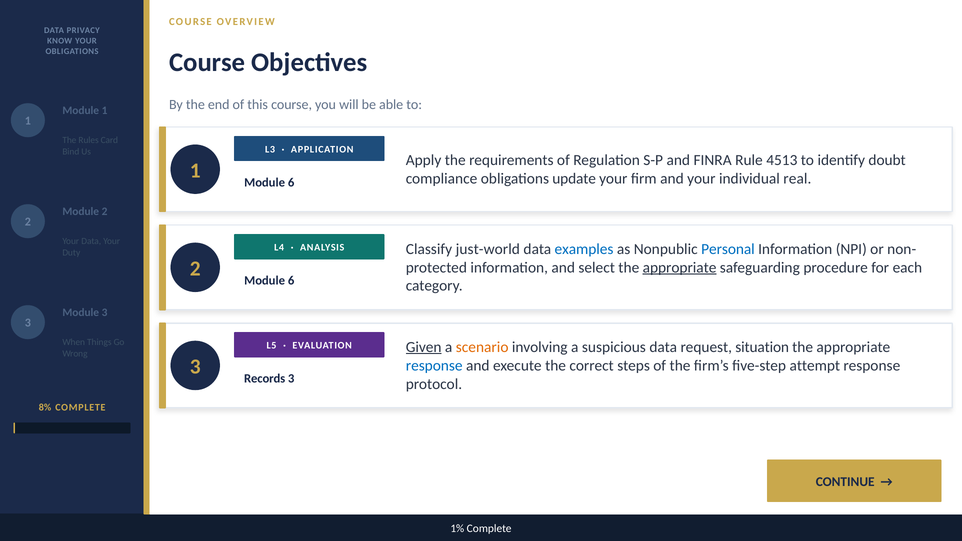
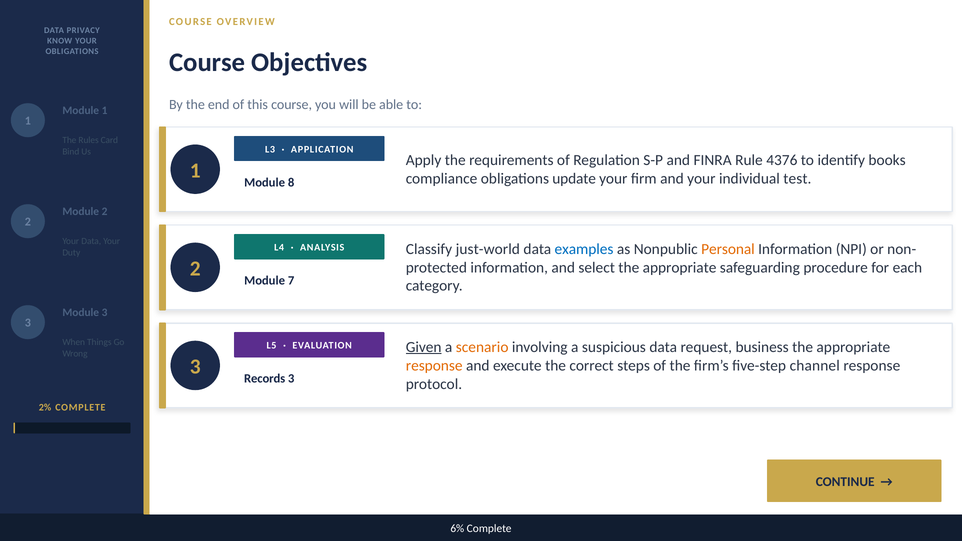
4513: 4513 -> 4376 (782, 160)
doubt: doubt -> books (887, 160)
real: real -> test (797, 179)
6: 6 -> 8 (291, 183)
Personal colour: blue -> orange (728, 249)
appropriate underline: present -> none (680, 268)
6: 6 -> 7 (291, 281)
situation: situation -> business (762, 347)
response colour: blue -> orange (434, 366)
attempt: attempt -> channel (815, 366)
8%: 8% -> 2% (45, 408)
1%: 1% -> 6% (457, 528)
